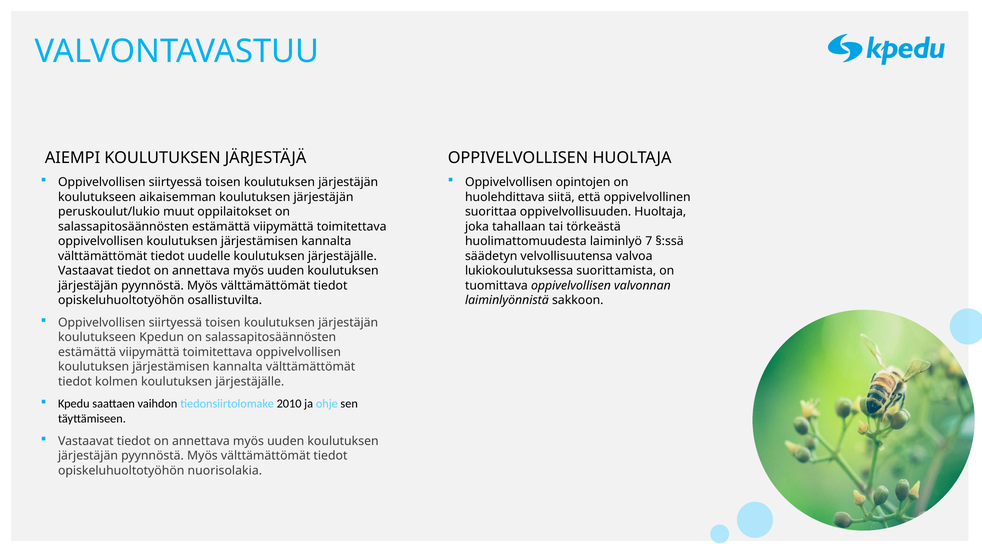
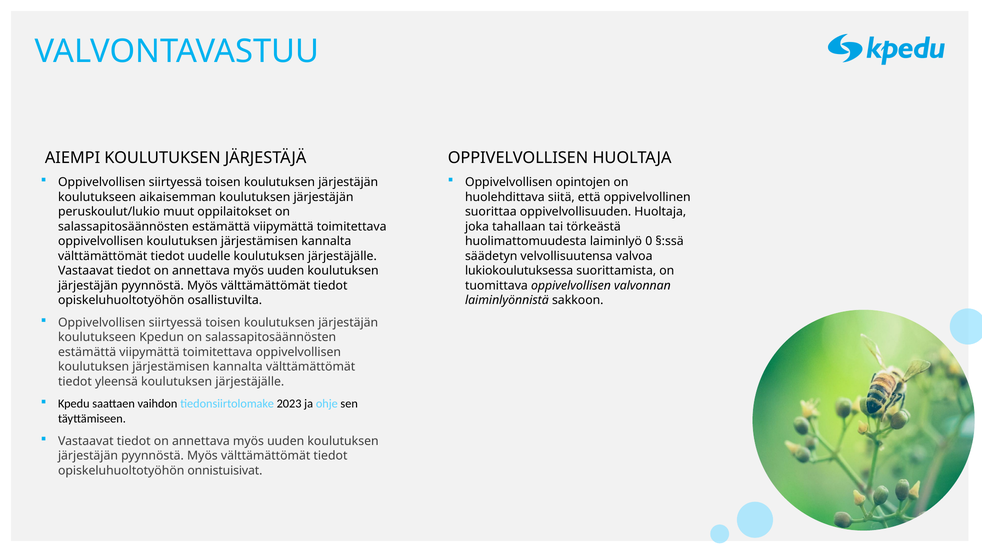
7: 7 -> 0 (649, 241)
kolmen: kolmen -> yleensä (117, 382)
2010: 2010 -> 2023 (289, 404)
nuorisolakia: nuorisolakia -> onnistuisivat (225, 471)
